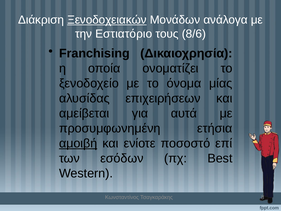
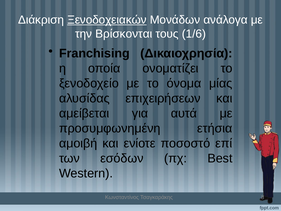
Εστιατόριο: Εστιατόριο -> Βρίσκονται (124, 34)
8/6: 8/6 -> 1/6 (194, 34)
αμοιβή underline: present -> none (78, 143)
